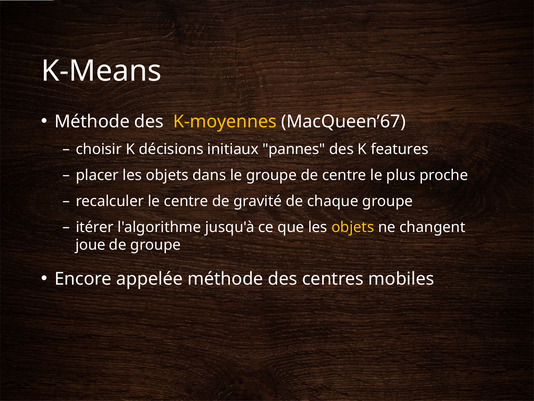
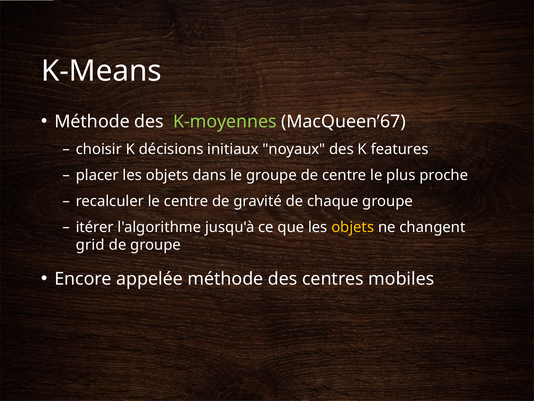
K-moyennes colour: yellow -> light green (225, 121)
pannes: pannes -> noyaux (294, 149)
joue: joue -> grid (90, 245)
